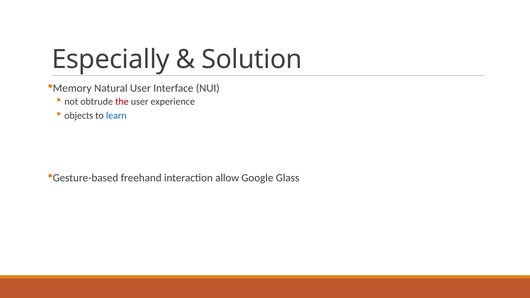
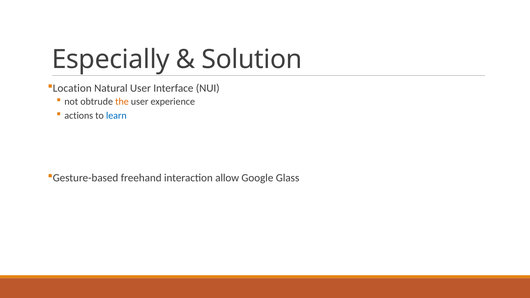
Memory: Memory -> Location (72, 88)
the colour: red -> orange (122, 102)
objects: objects -> actions (79, 116)
